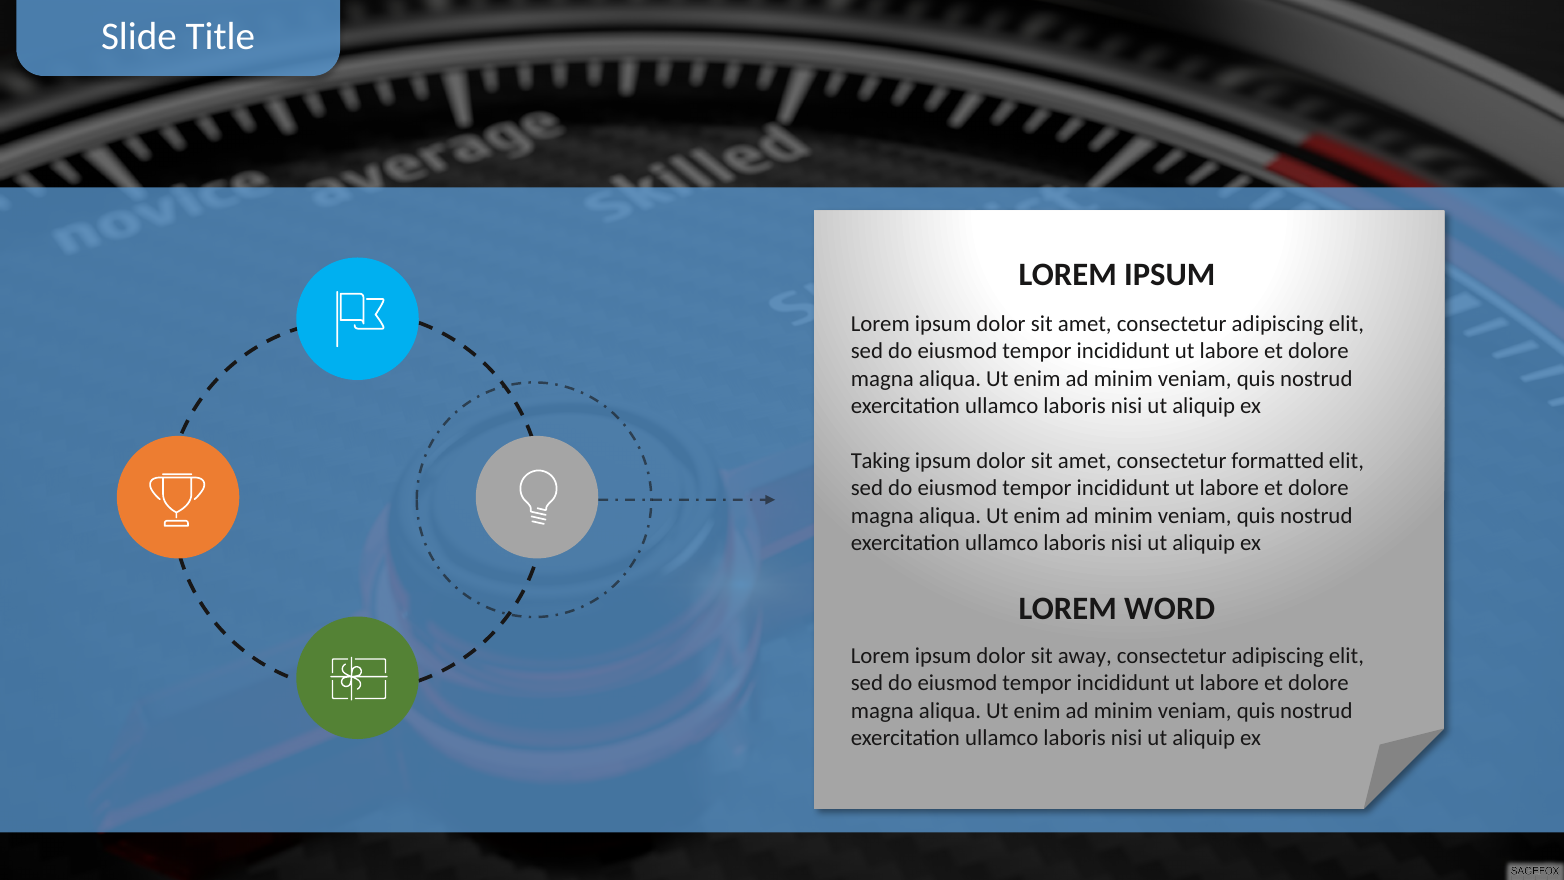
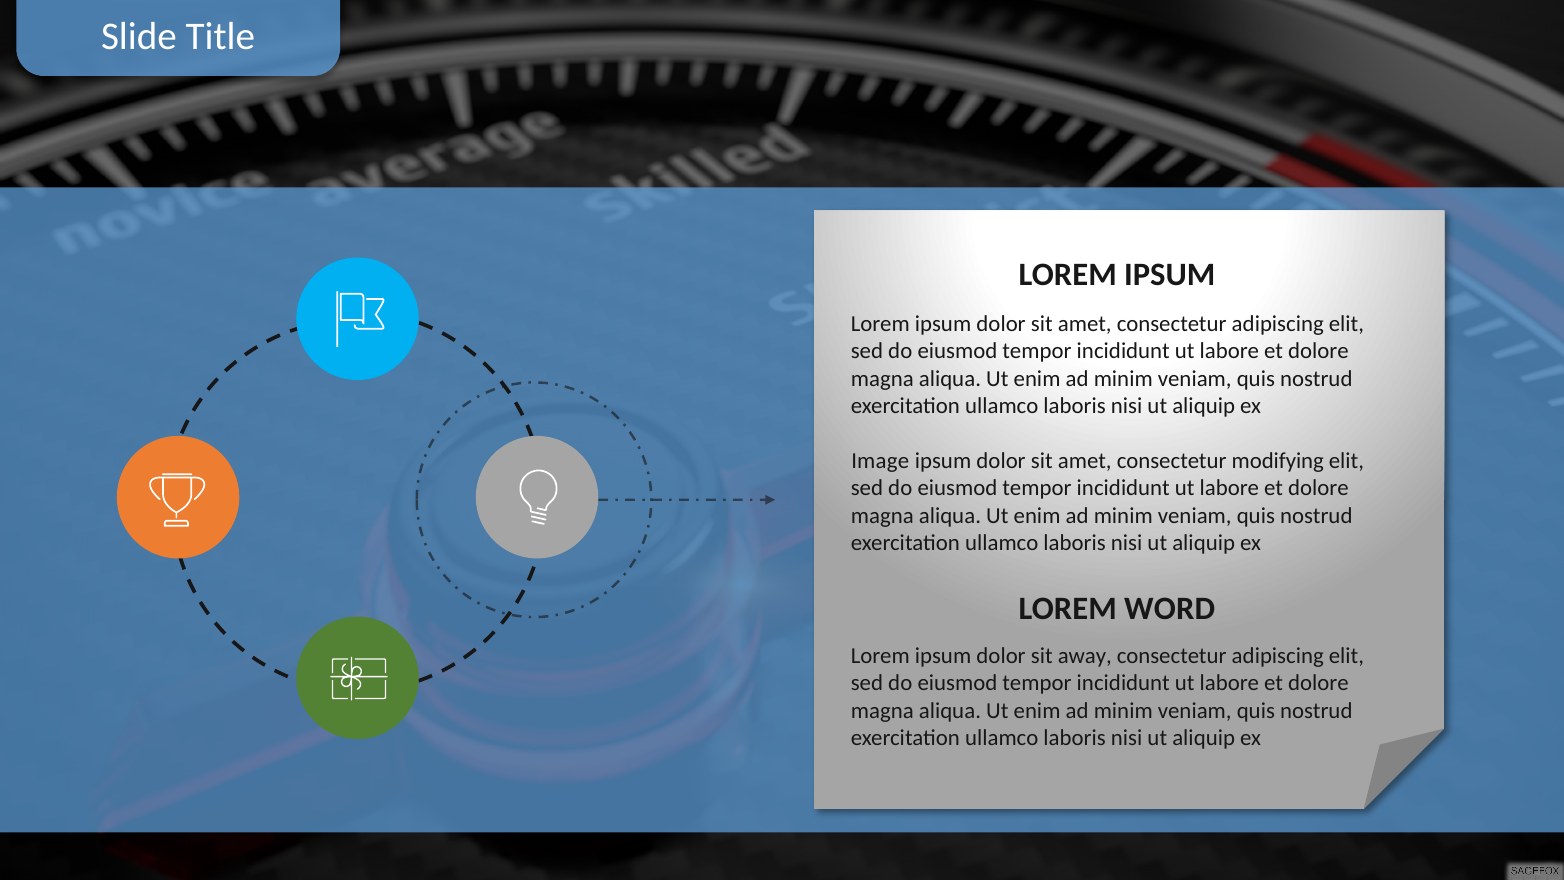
Taking: Taking -> Image (880, 461)
formatted: formatted -> modifying (1278, 461)
